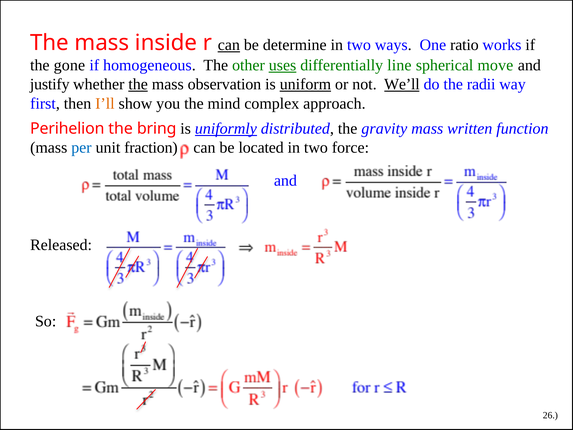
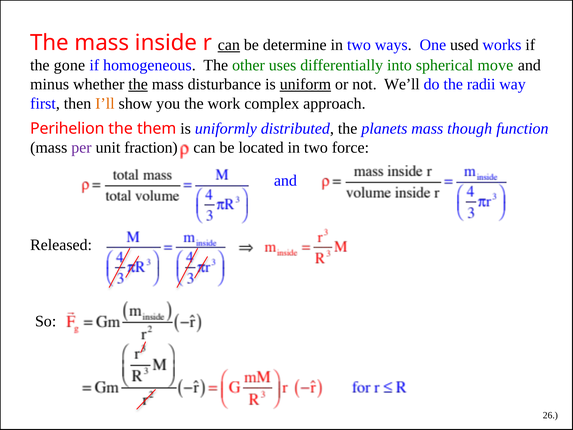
ratio: ratio -> used (464, 45)
uses underline: present -> none (283, 65)
line: line -> into (399, 65)
justify: justify -> minus (50, 84)
observation: observation -> disturbance (224, 84)
We’ll underline: present -> none (402, 84)
mind: mind -> work (224, 103)
bring: bring -> them (157, 129)
uniformly underline: present -> none (226, 129)
gravity: gravity -> planets (384, 129)
written: written -> though (470, 129)
per colour: blue -> purple (81, 148)
